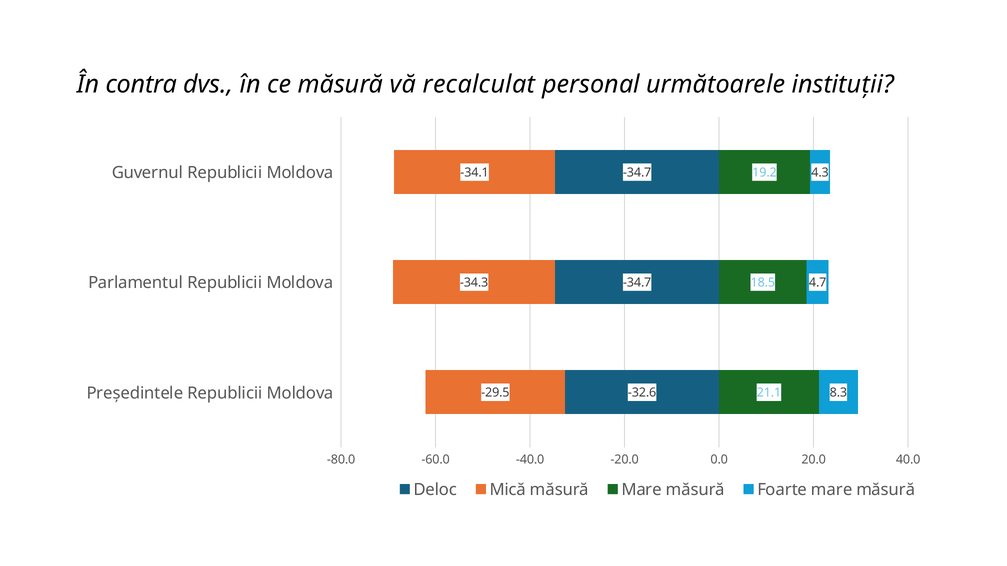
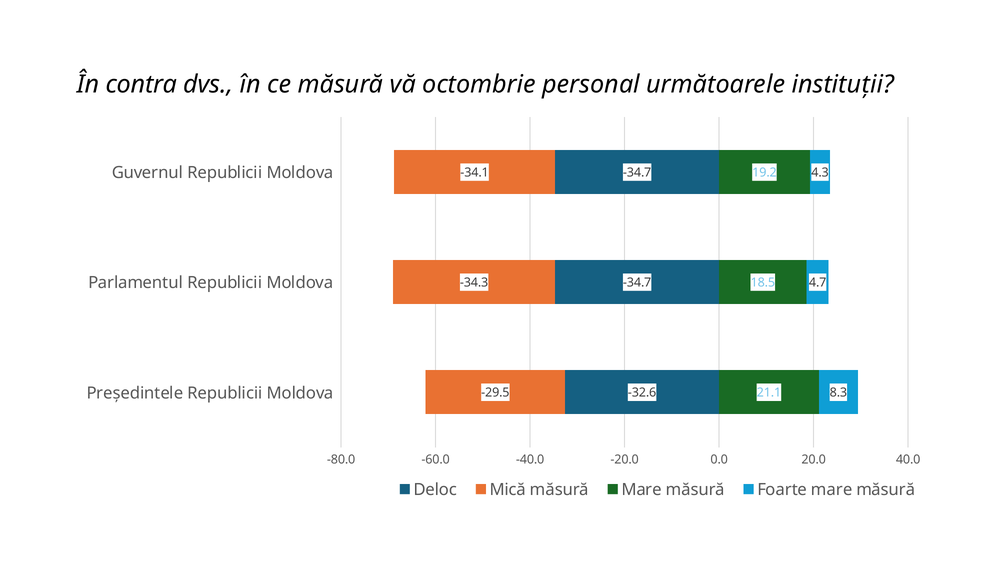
recalculat: recalculat -> octombrie (479, 85)
